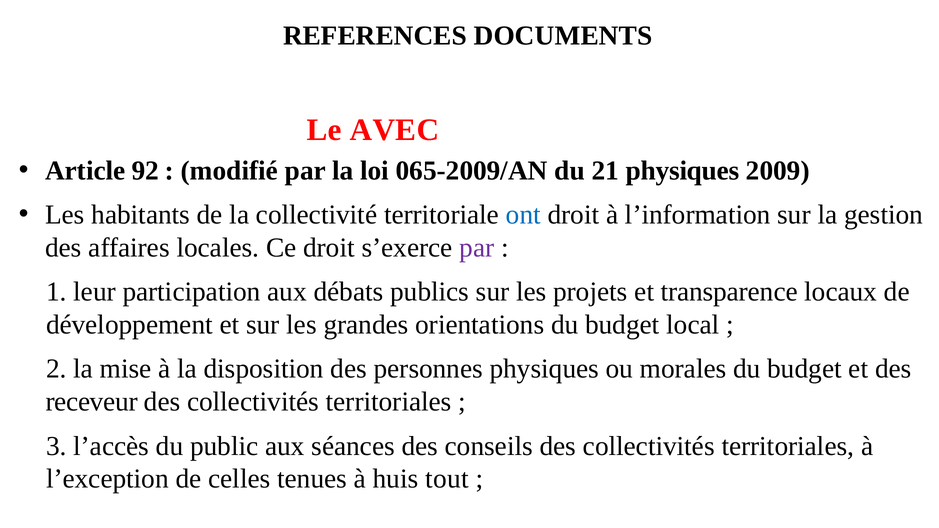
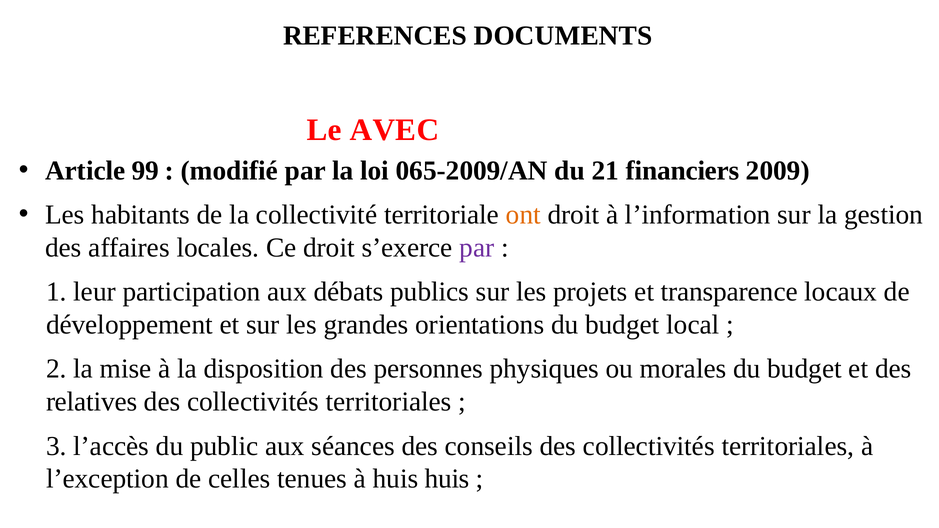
92: 92 -> 99 (145, 171)
21 physiques: physiques -> financiers (683, 171)
ont colour: blue -> orange (523, 215)
receveur: receveur -> relatives (92, 402)
huis tout: tout -> huis (447, 479)
